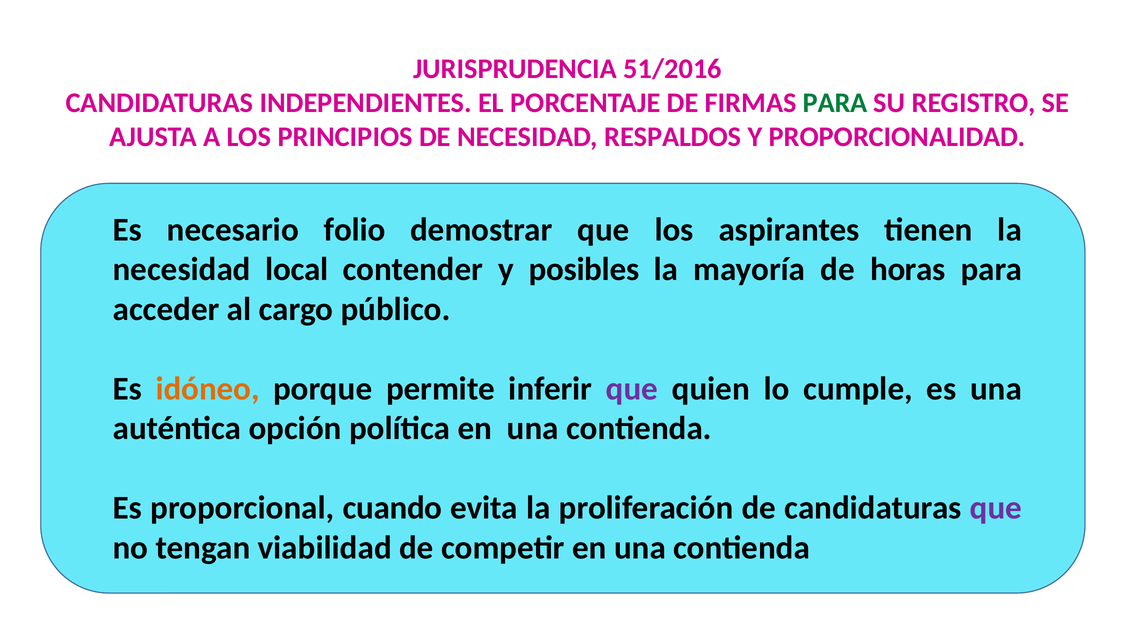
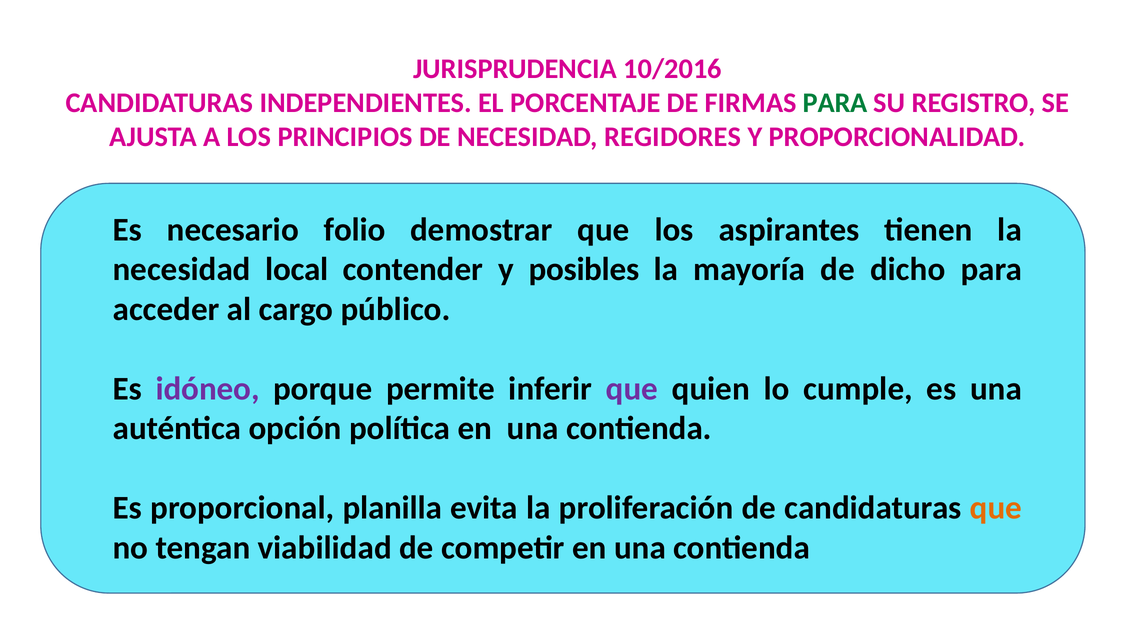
51/2016: 51/2016 -> 10/2016 (673, 69)
RESPALDOS: RESPALDOS -> REGIDORES (673, 137)
horas: horas -> dicho (908, 270)
idóneo colour: orange -> purple (208, 389)
cuando: cuando -> planilla (392, 508)
que colour: purple -> orange (996, 508)
